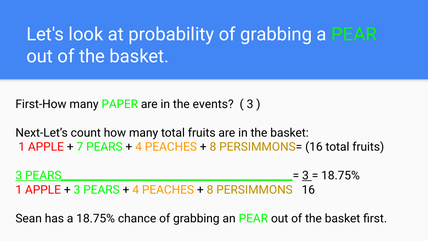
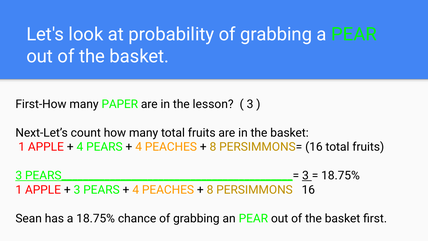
events: events -> lesson (213, 104)
7: 7 -> 4 (80, 147)
